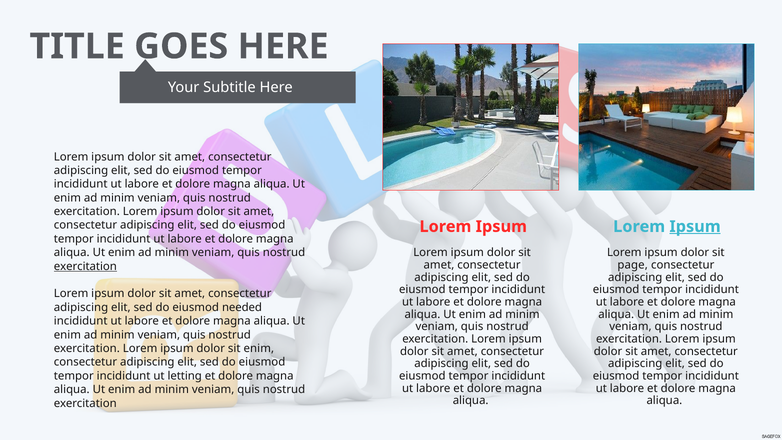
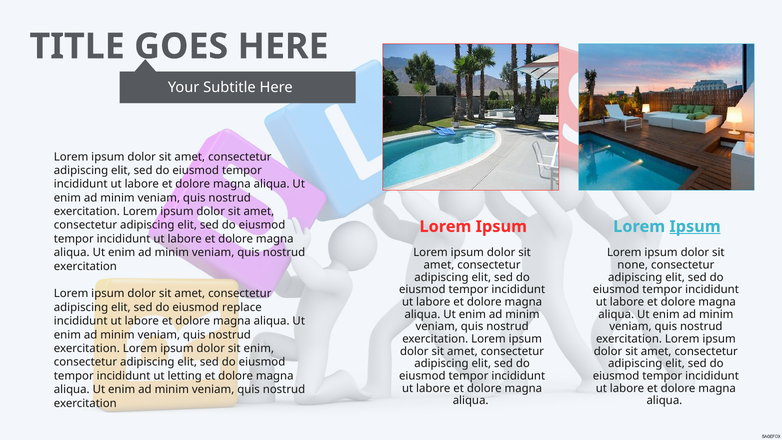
page: page -> none (633, 265)
exercitation underline: present -> none (85, 266)
needed: needed -> replace (242, 307)
